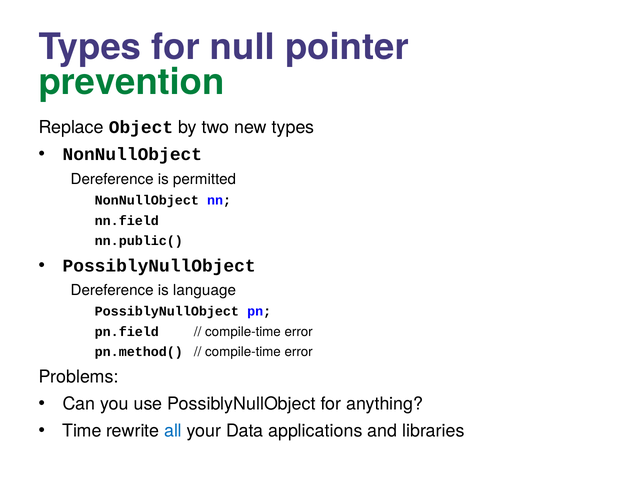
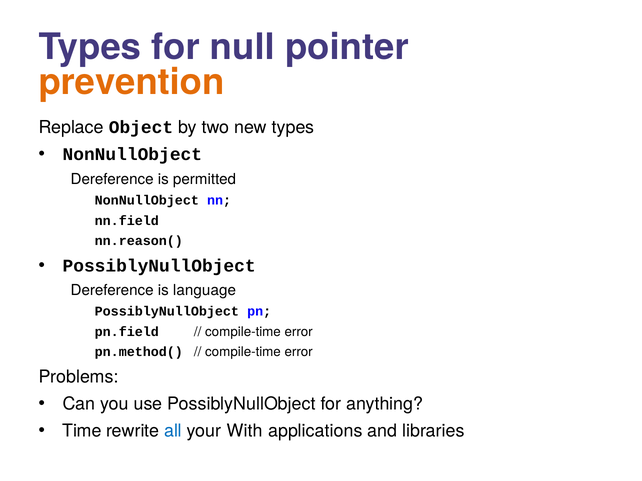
prevention colour: green -> orange (131, 82)
nn.public(: nn.public( -> nn.reason( (139, 241)
Data: Data -> With (245, 431)
